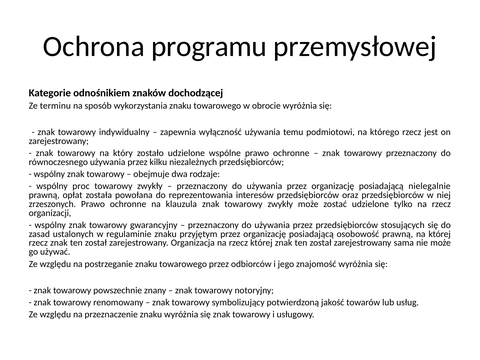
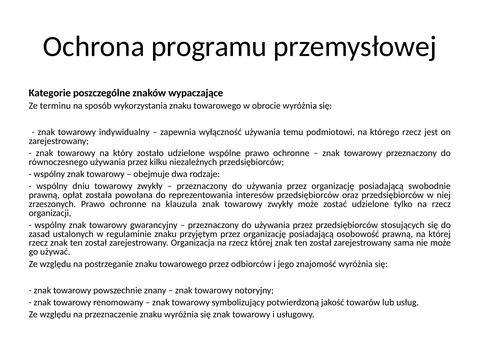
odnośnikiem: odnośnikiem -> poszczególne (102, 93)
dochodzącej: dochodzącej -> wypaczające (196, 93)
proc: proc -> dniu (81, 186)
nielegalnie: nielegalnie -> swobodnie (430, 186)
